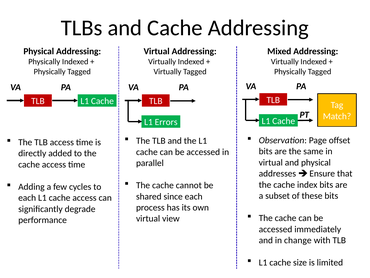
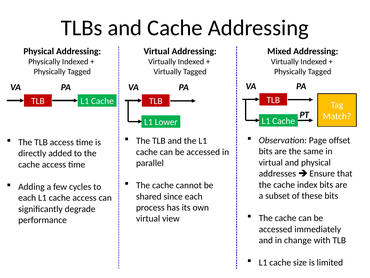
Errors: Errors -> Lower (166, 122)
